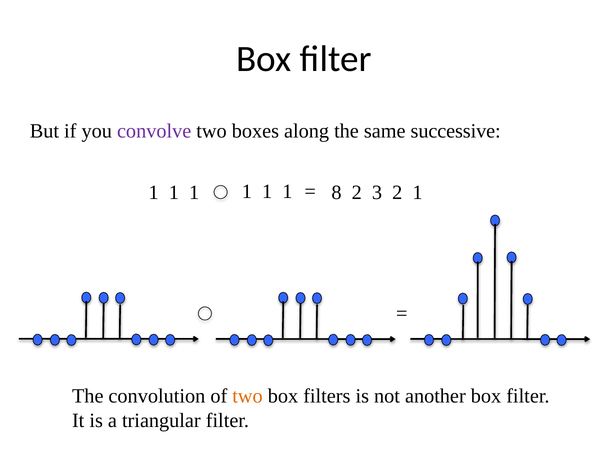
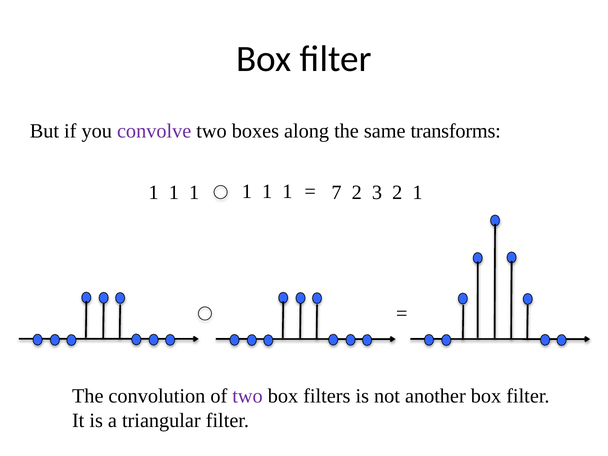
successive: successive -> transforms (456, 131)
8: 8 -> 7 (336, 192)
two colour: orange -> purple (248, 396)
